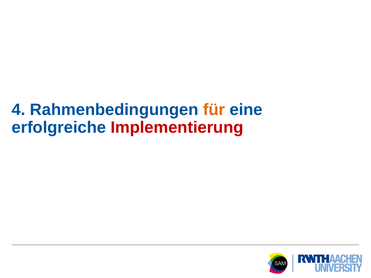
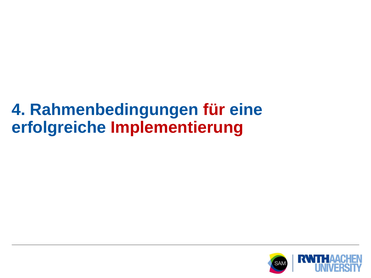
für colour: orange -> red (214, 110)
